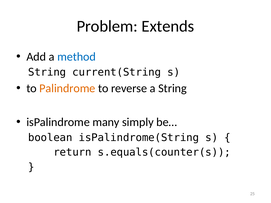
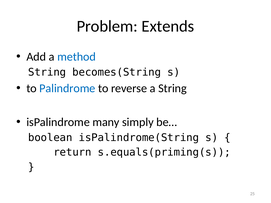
current(String: current(String -> becomes(String (117, 72)
Palindrome colour: orange -> blue (67, 88)
s.equals(counter(s: s.equals(counter(s -> s.equals(priming(s (164, 153)
